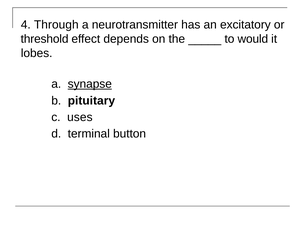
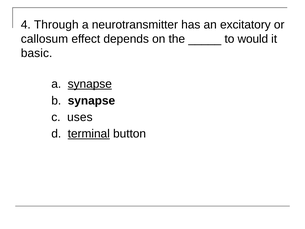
threshold: threshold -> callosum (44, 39)
lobes: lobes -> basic (37, 53)
b pituitary: pituitary -> synapse (91, 100)
terminal underline: none -> present (89, 134)
